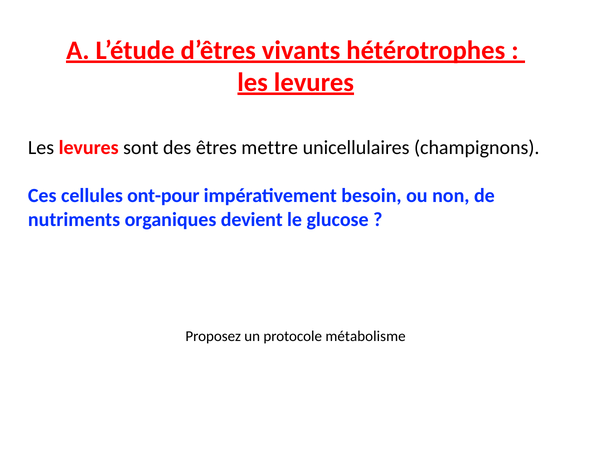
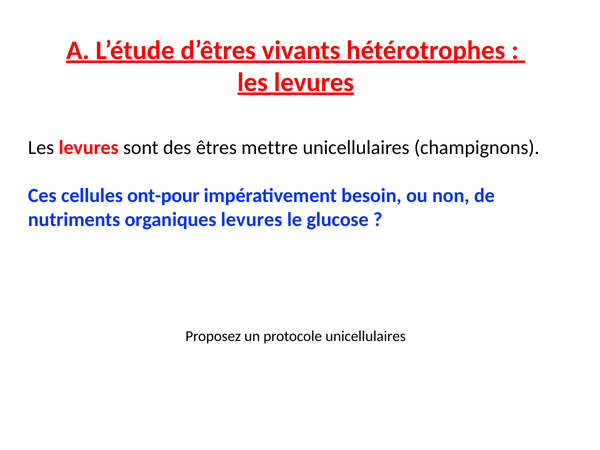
organiques devient: devient -> levures (252, 220)
protocole métabolisme: métabolisme -> unicellulaires (366, 336)
